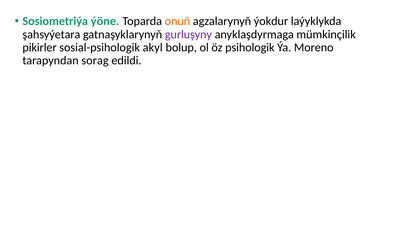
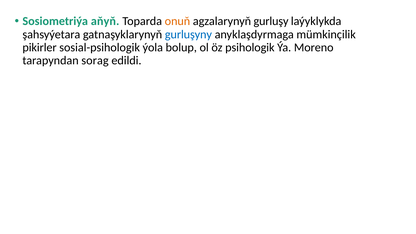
ýöne: ýöne -> aňyň (105, 21)
ýokdur: ýokdur -> gurluşy (271, 21)
gurluşyny colour: purple -> blue (188, 34)
akyl: akyl -> ýola (153, 47)
